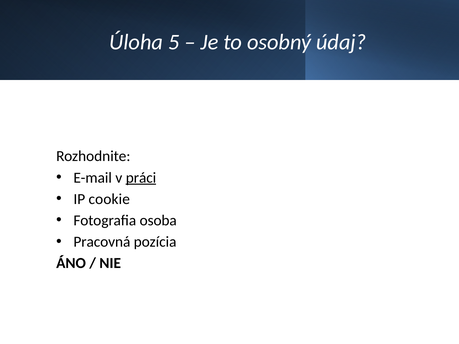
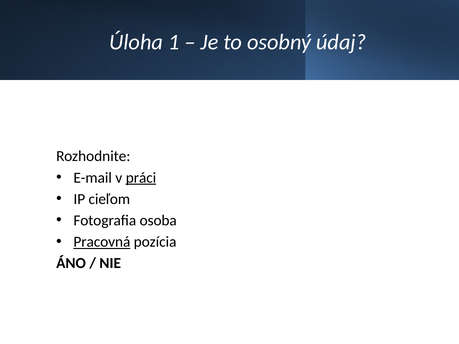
5: 5 -> 1 (174, 42)
cookie: cookie -> cieľom (109, 199)
Pracovná underline: none -> present (102, 242)
